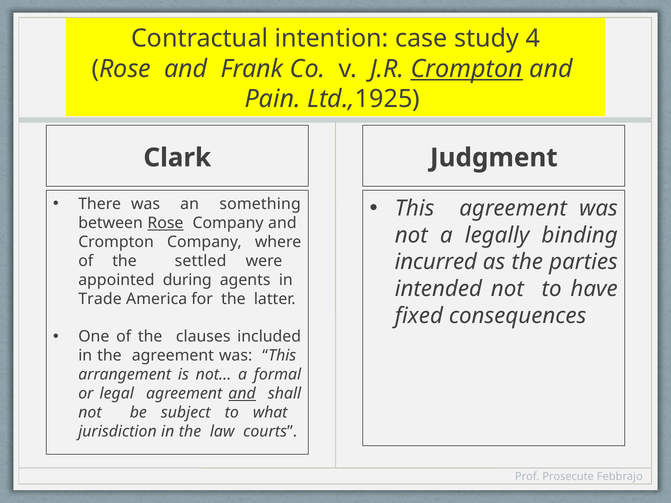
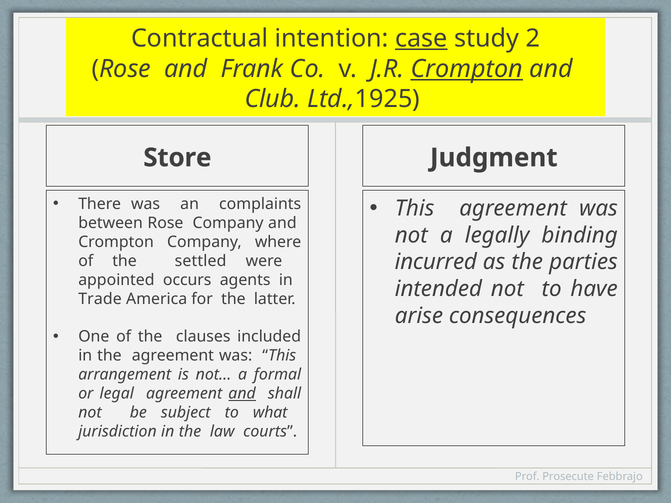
case underline: none -> present (421, 39)
4: 4 -> 2 (533, 39)
Pain: Pain -> Club (273, 99)
Clark: Clark -> Store (177, 158)
something: something -> complaints (260, 204)
Rose underline: present -> none (165, 223)
during: during -> occurs (187, 280)
fixed: fixed -> arise (419, 316)
